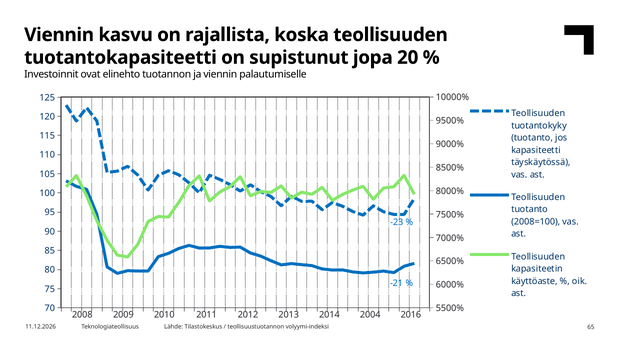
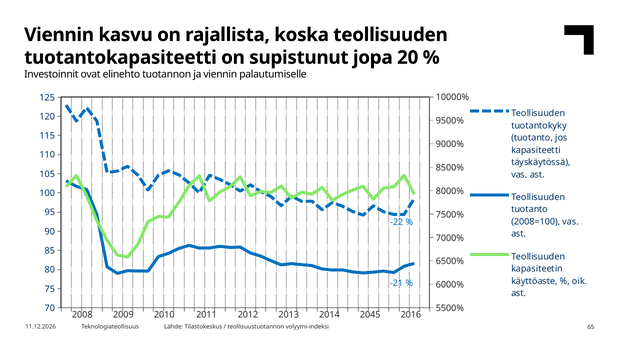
-23: -23 -> -22 (397, 223)
2004: 2004 -> 2045 (370, 315)
